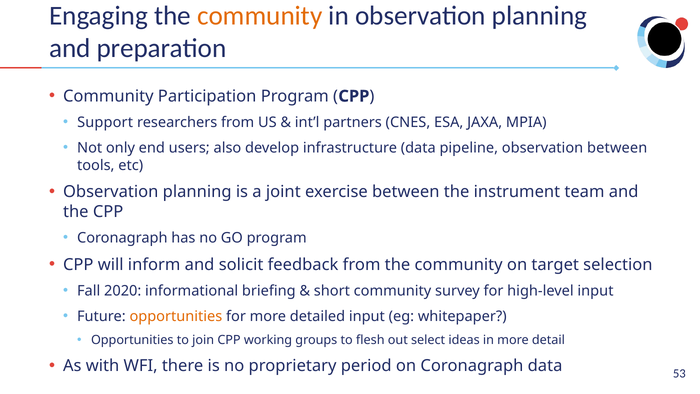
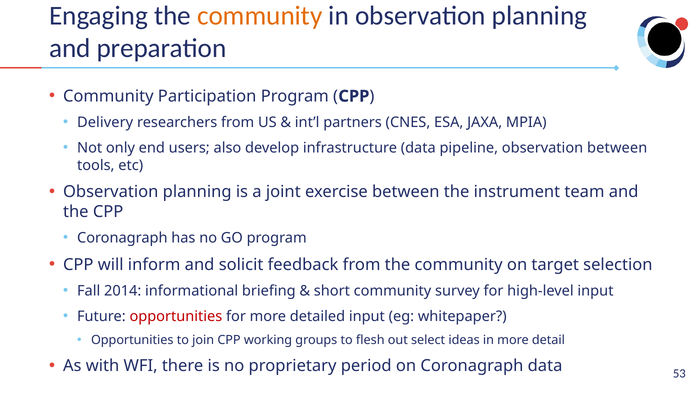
Support: Support -> Delivery (105, 122)
2020: 2020 -> 2014 (123, 291)
opportunities colour: orange -> red (176, 316)
